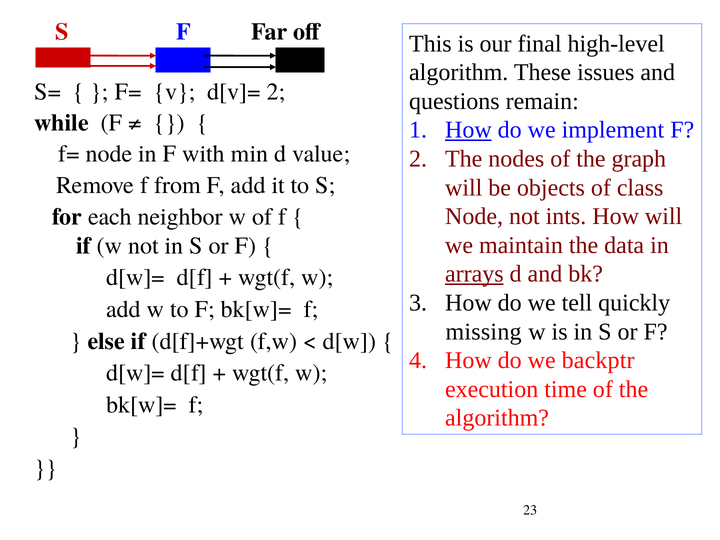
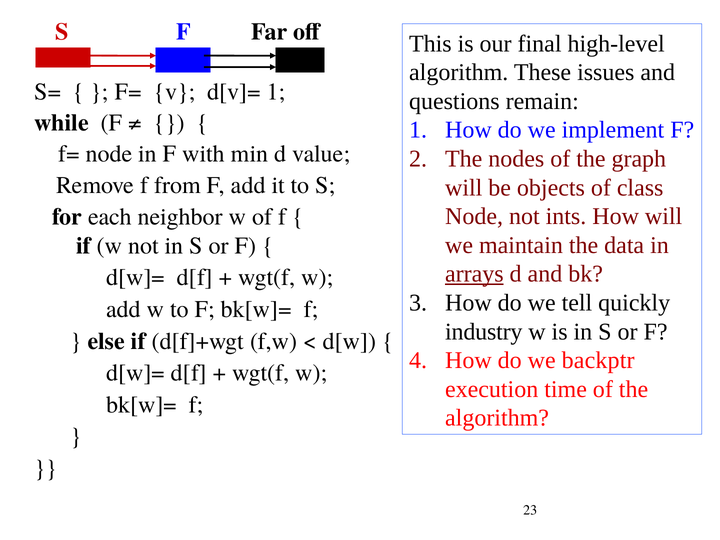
d[v]= 2: 2 -> 1 (276, 92)
How underline: present -> none (468, 130)
missing: missing -> industry (484, 332)
